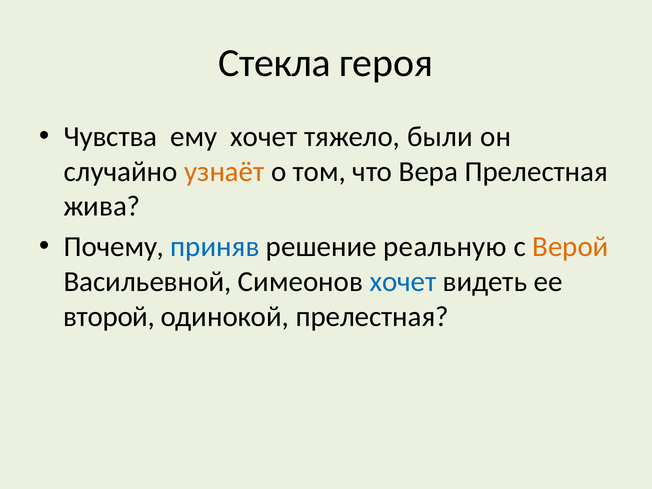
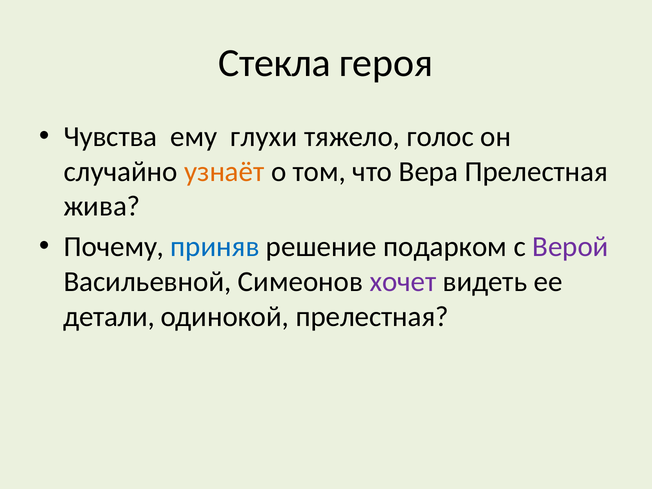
ему хочет: хочет -> глухи (264, 137)
были: были -> голос (440, 137)
реальную: реальную -> подарком (445, 247)
Верой colour: orange -> purple (570, 247)
хочет colour: blue -> purple (403, 282)
второй: второй -> детали (109, 316)
